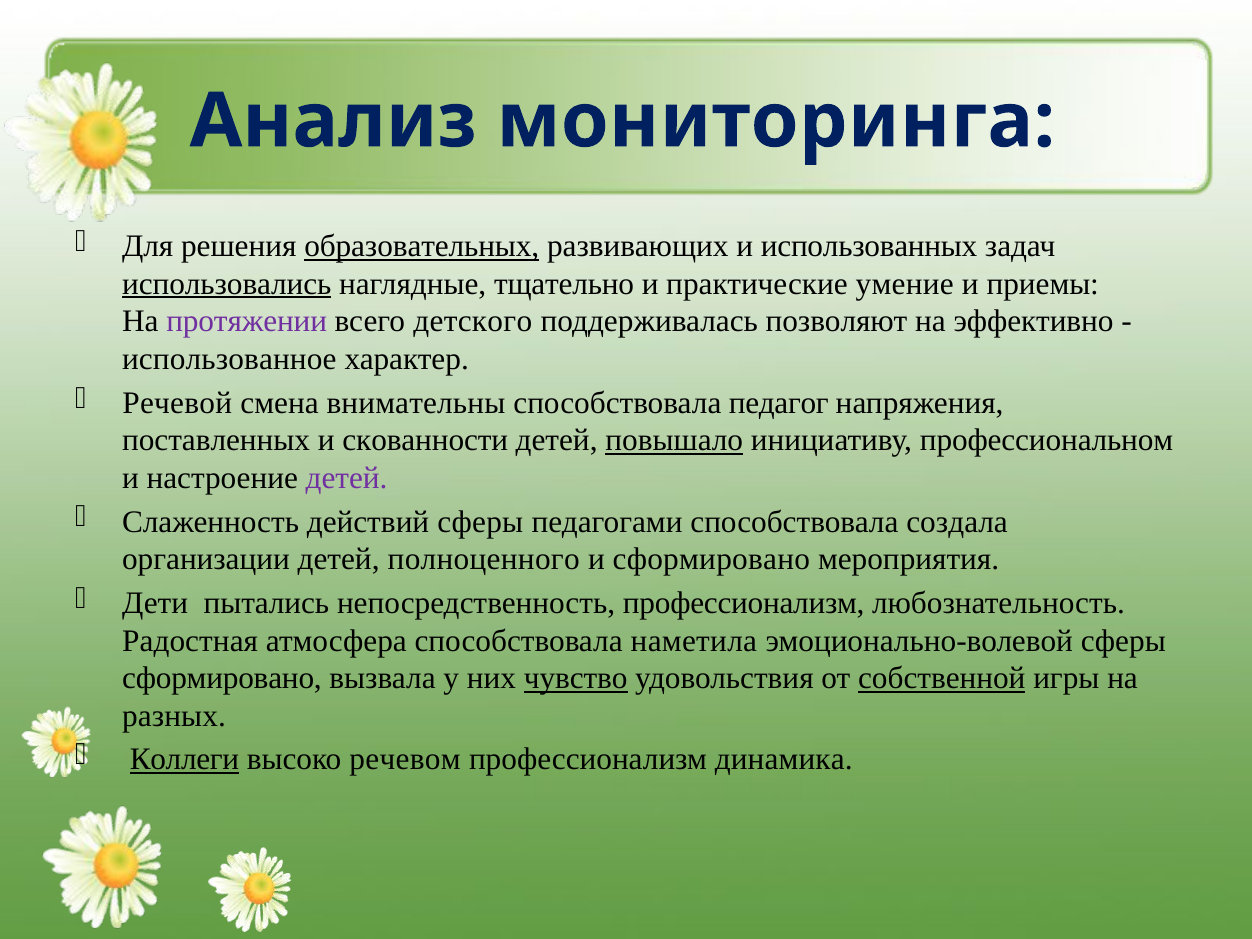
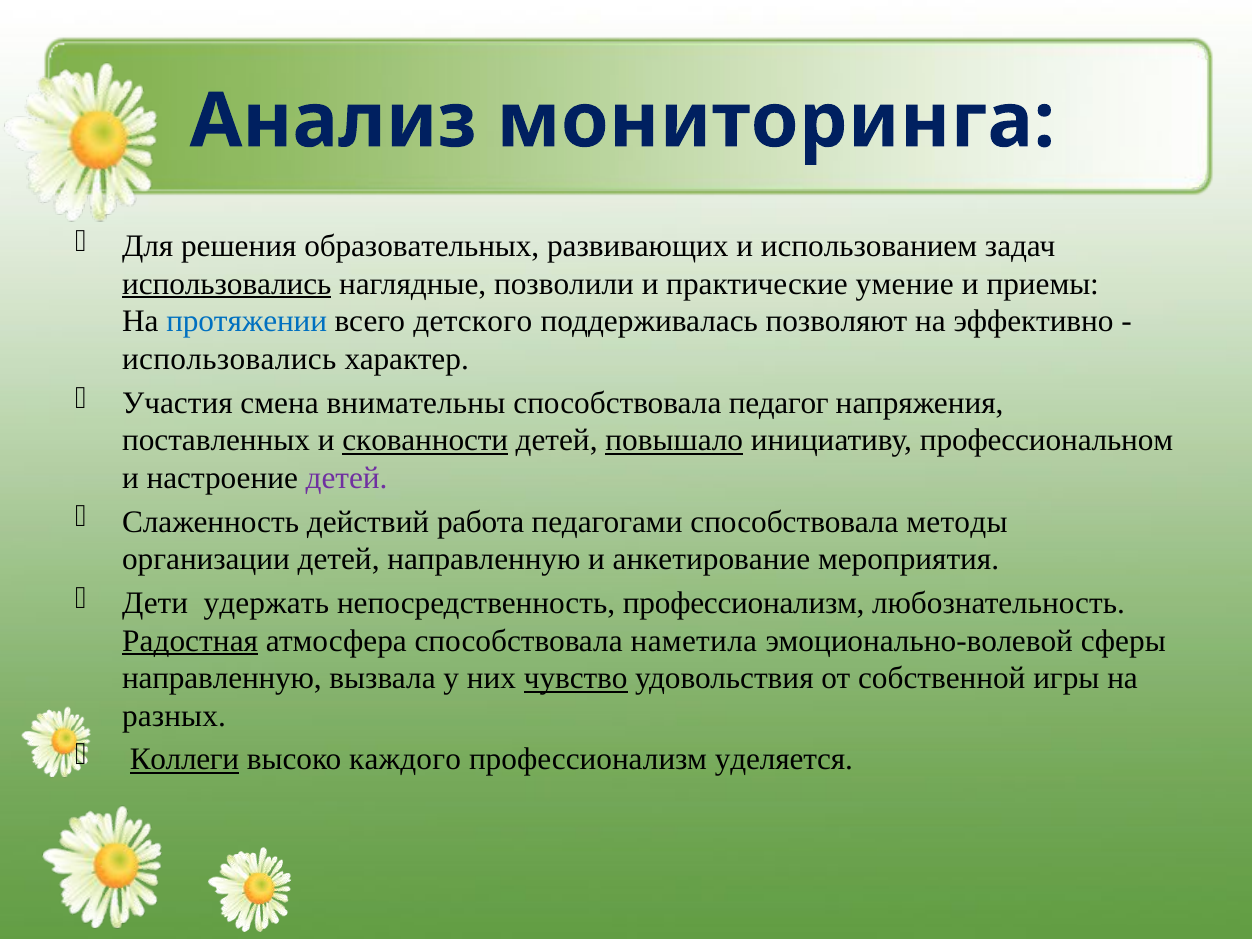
образовательных underline: present -> none (422, 246)
использованных: использованных -> использованием (869, 246)
тщательно: тщательно -> позволили (564, 284)
протяжении colour: purple -> blue (247, 321)
использованное: использованное -> использовались (229, 359)
Речевой: Речевой -> Участия (177, 403)
скованности underline: none -> present (425, 440)
действий сферы: сферы -> работа (481, 522)
создала: создала -> методы (957, 522)
детей полноценного: полноценного -> направленную (484, 559)
и сформировано: сформировано -> анкетирование (711, 559)
пытались: пытались -> удержать (266, 603)
Радостная underline: none -> present (190, 641)
сформировано: сформировано -> направленную (222, 678)
собственной underline: present -> none (942, 678)
речевом: речевом -> каждого (405, 760)
динамика: динамика -> уделяется (784, 760)
